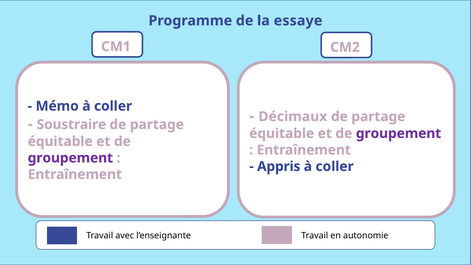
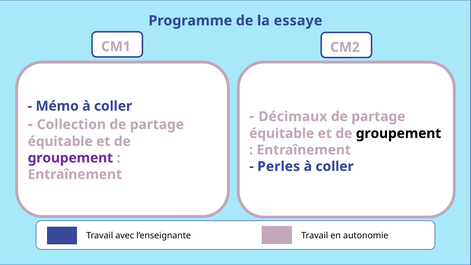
Soustraire: Soustraire -> Collection (71, 125)
groupement colour: purple -> black (399, 133)
Appris: Appris -> Perles (279, 166)
